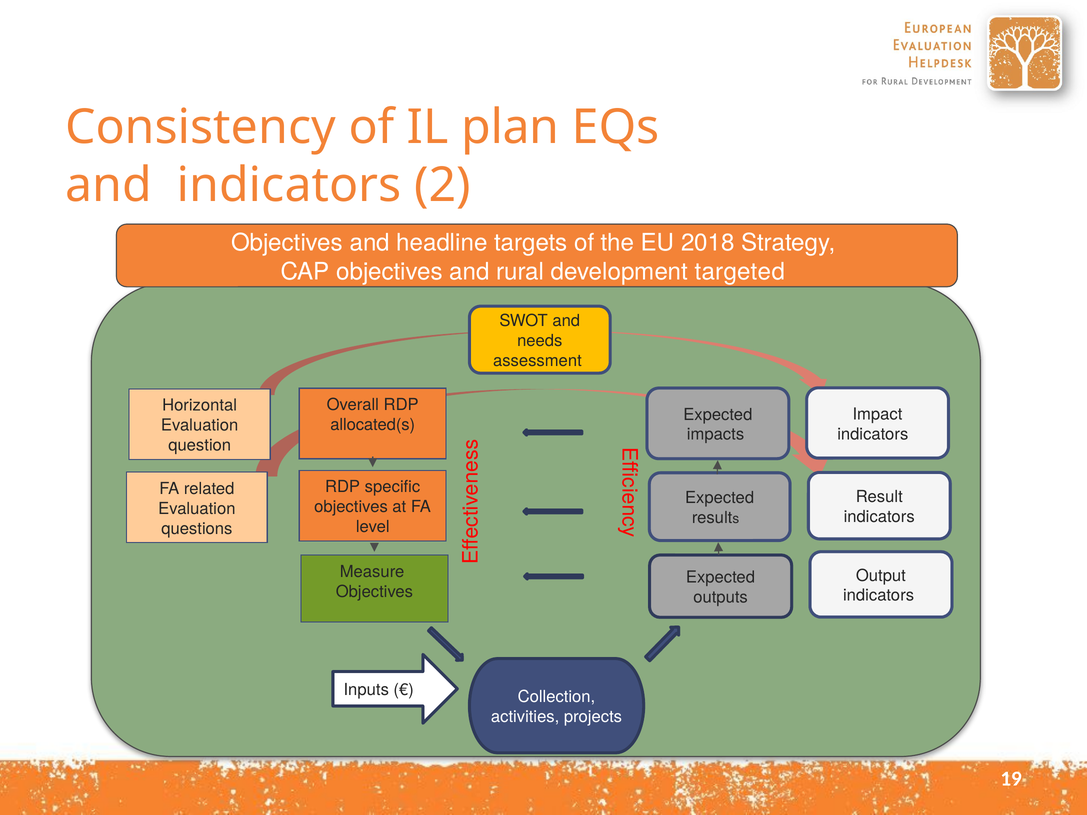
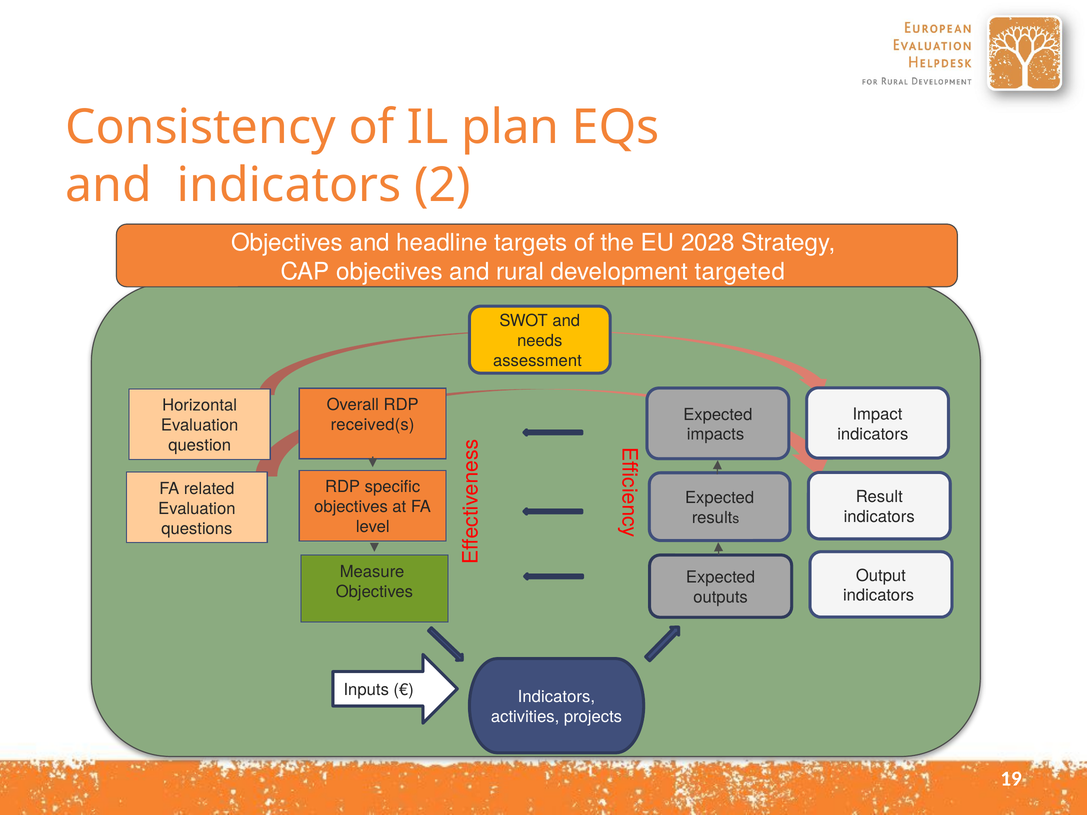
2018: 2018 -> 2028 (708, 243)
allocated(s: allocated(s -> received(s (373, 425)
Collection: Collection -> Indicators (556, 697)
